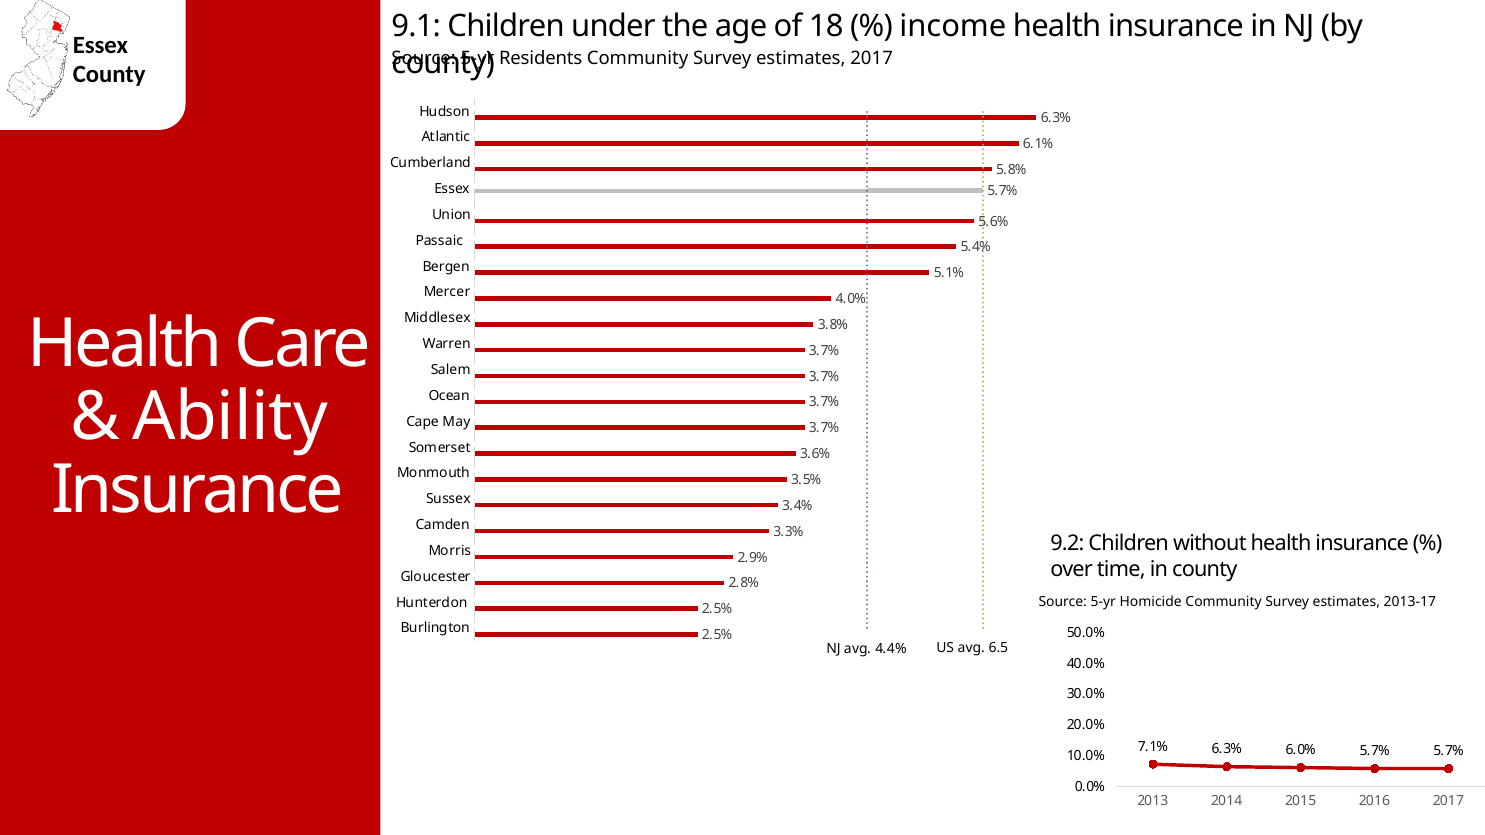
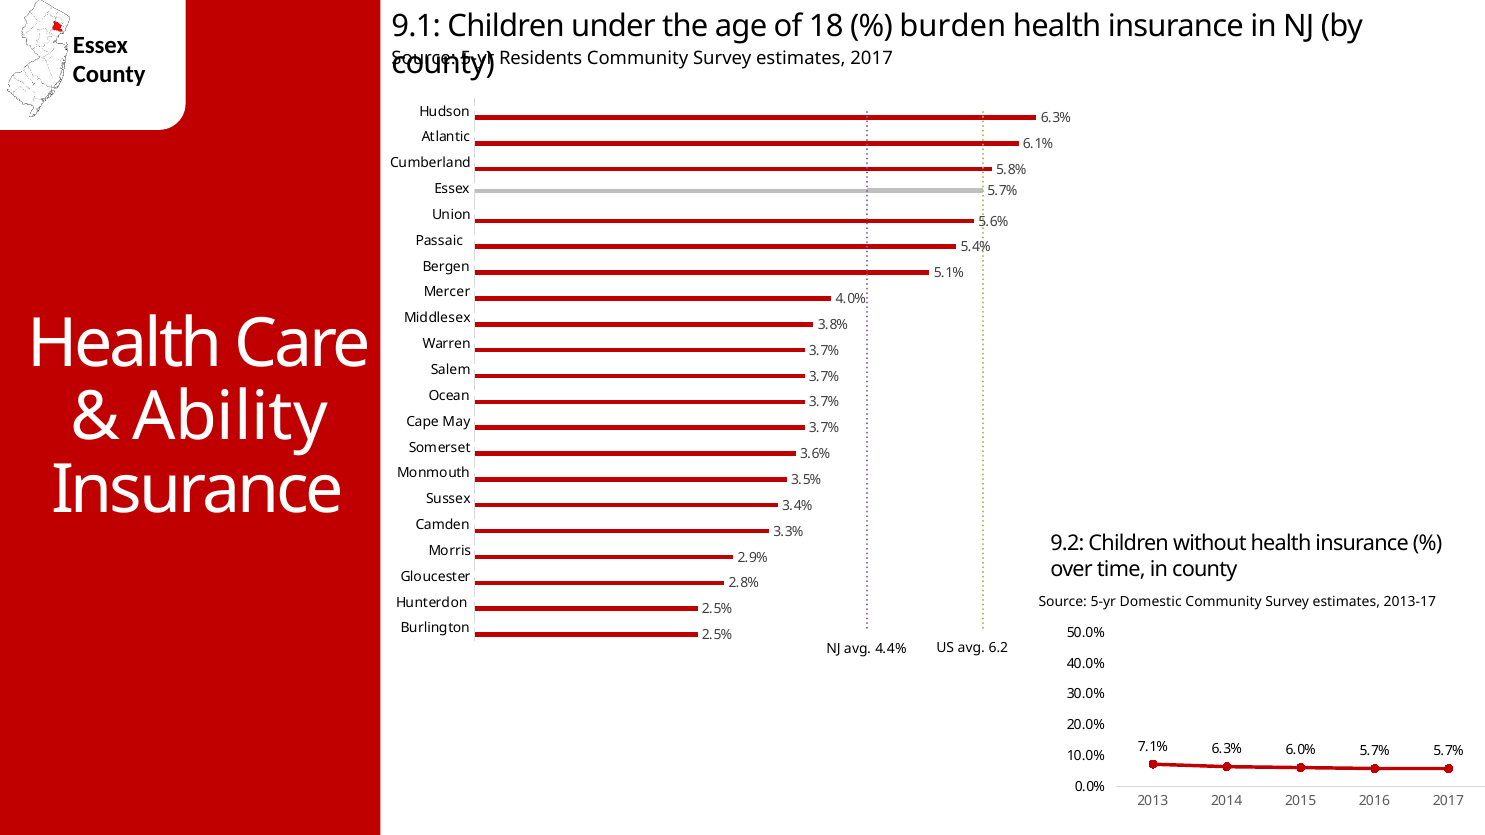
income: income -> burden (953, 26)
Homicide: Homicide -> Domestic (1151, 602)
6.5: 6.5 -> 6.2 (998, 648)
